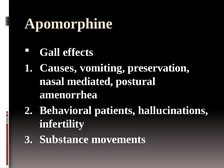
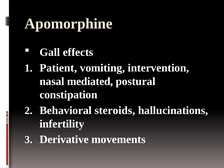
Causes: Causes -> Patient (58, 68)
preservation: preservation -> intervention (158, 68)
amenorrhea: amenorrhea -> constipation (68, 95)
patients: patients -> steroids (115, 110)
Substance: Substance -> Derivative (64, 139)
